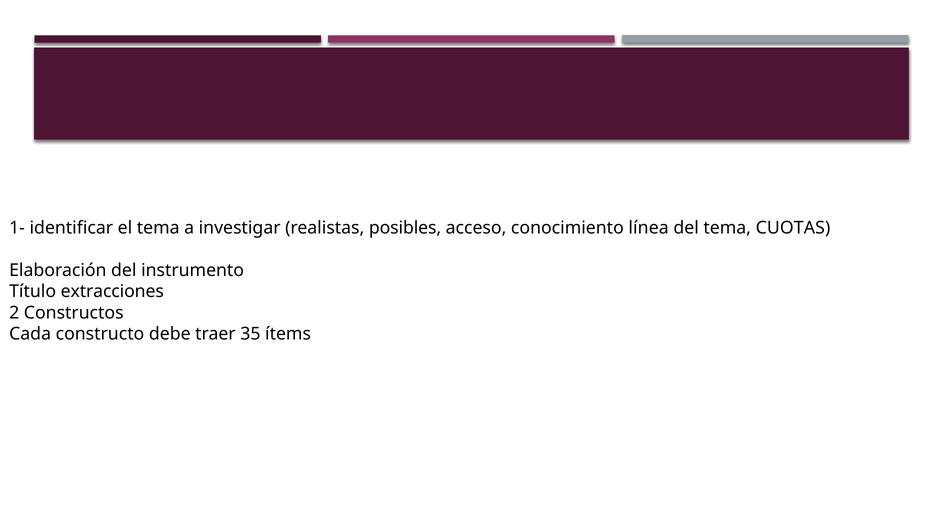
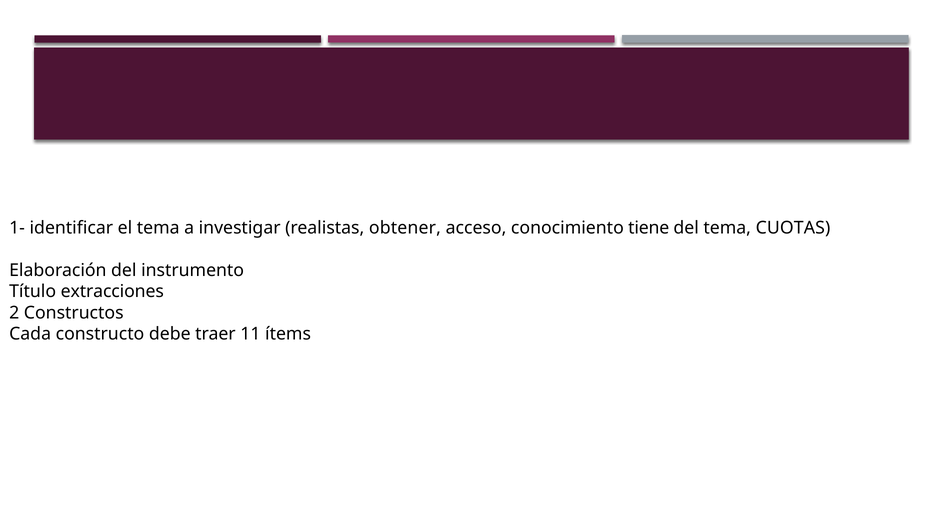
posibles: posibles -> obtener (405, 227)
línea: línea -> tiene (649, 227)
35: 35 -> 11 (250, 334)
